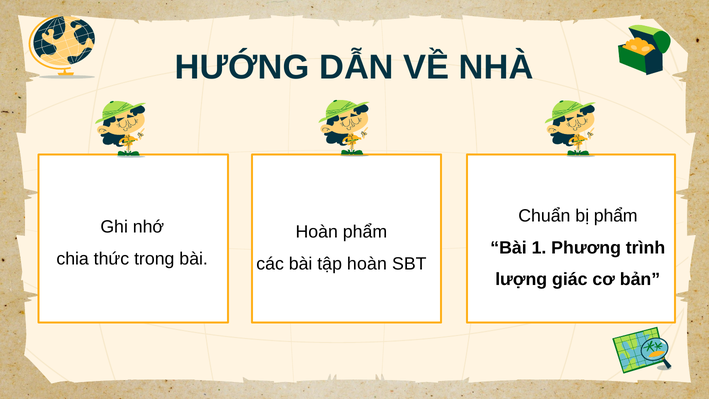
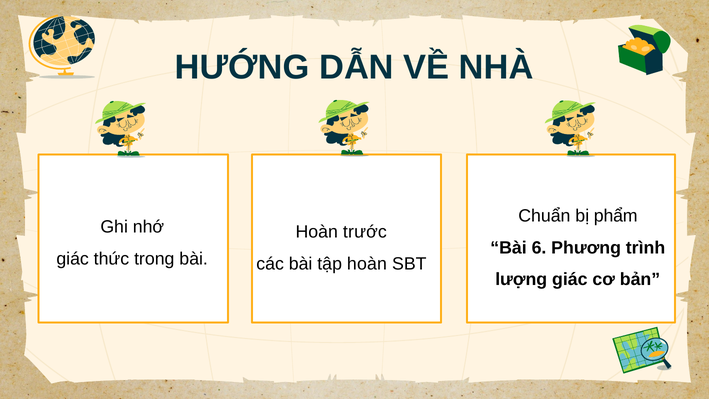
Hoàn phẩm: phẩm -> trước (365, 232)
1: 1 -> 6 (539, 248)
chia: chia -> giác (73, 259)
